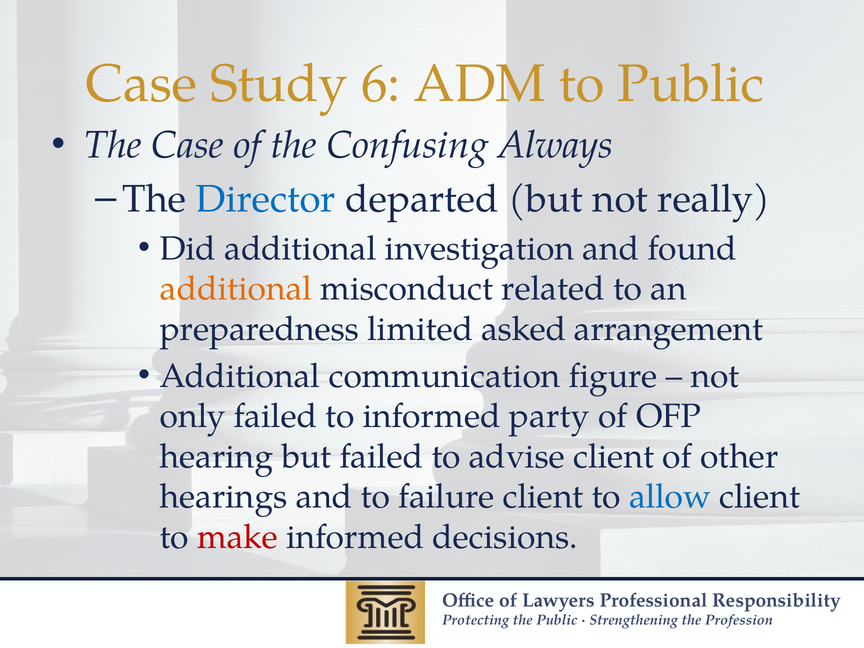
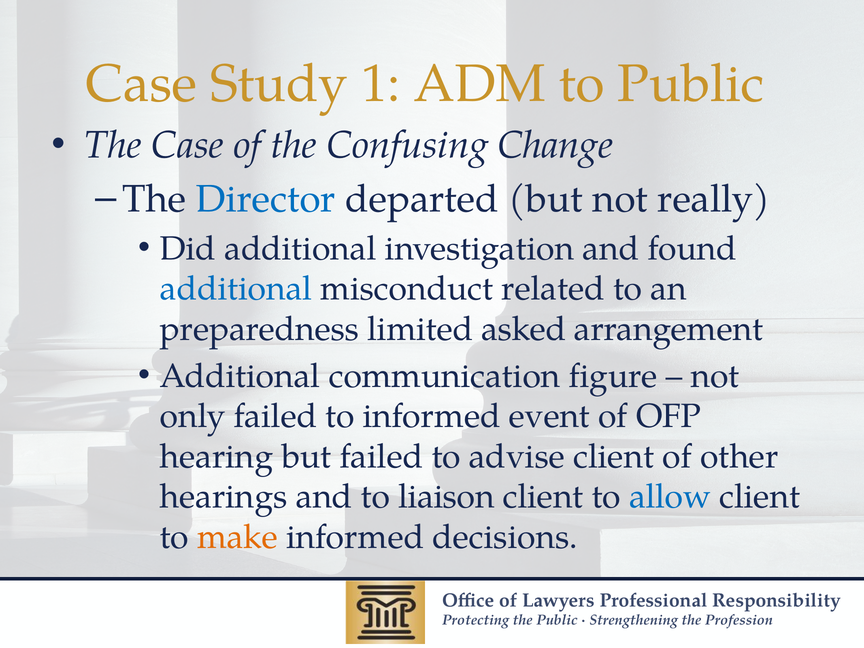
6: 6 -> 1 (381, 84)
Always: Always -> Change (555, 145)
additional colour: orange -> blue (236, 289)
party: party -> event (549, 416)
failure: failure -> liaison (446, 497)
make colour: red -> orange (238, 537)
